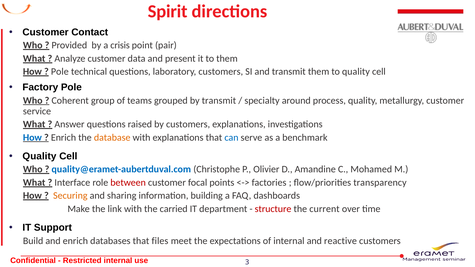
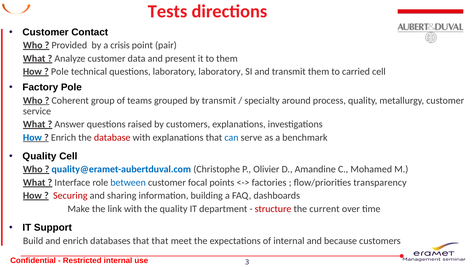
Spirit: Spirit -> Tests (168, 11)
laboratory customers: customers -> laboratory (221, 72)
to quality: quality -> carried (356, 72)
database colour: orange -> red (112, 138)
between colour: red -> blue (128, 183)
Securing colour: orange -> red (70, 196)
the carried: carried -> quality (174, 209)
that files: files -> that (160, 241)
reactive: reactive -> because (341, 241)
